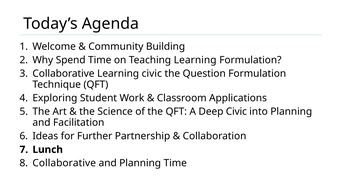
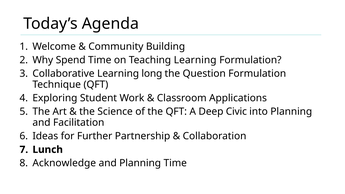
Learning civic: civic -> long (152, 74)
Collaborative: Collaborative -> Acknowledge (64, 163)
